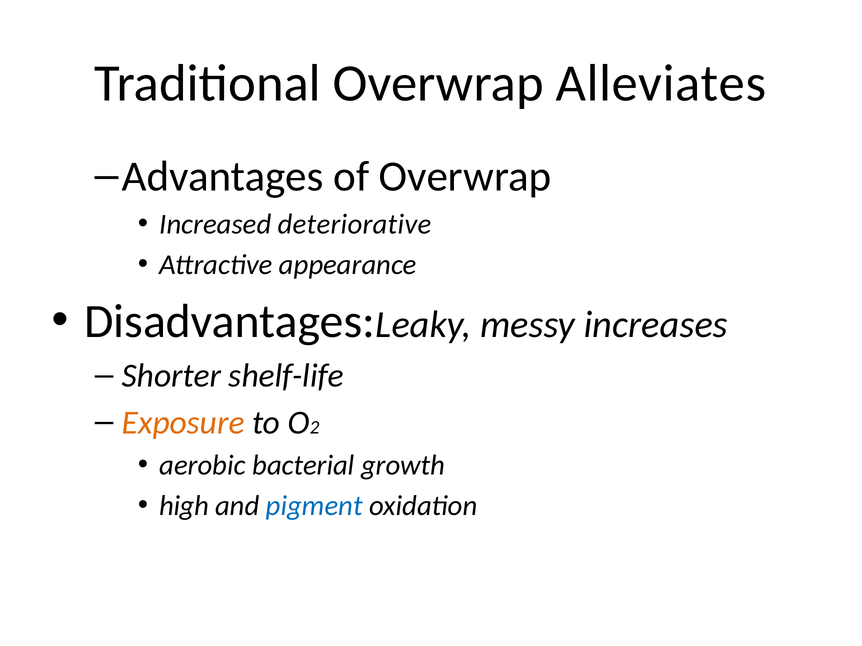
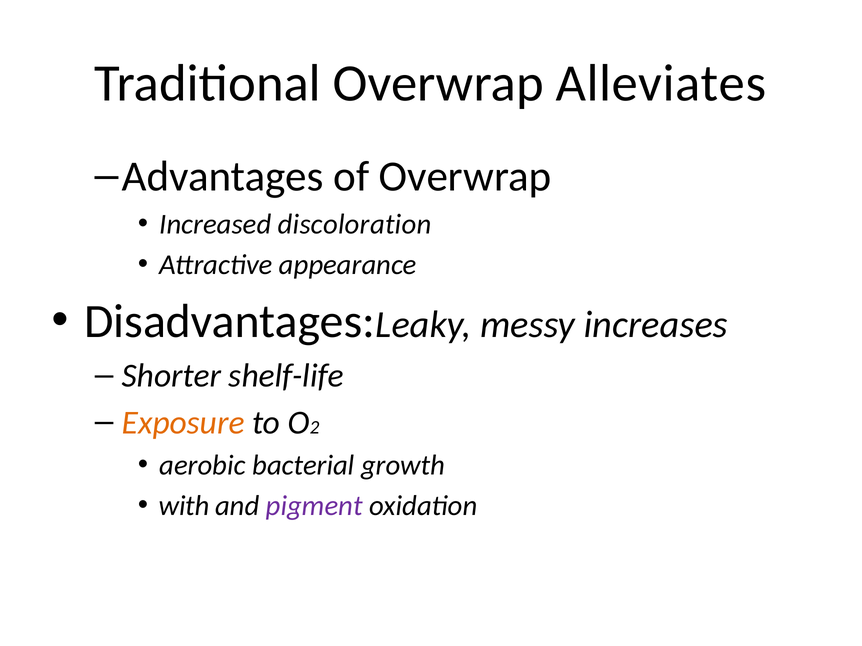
deteriorative: deteriorative -> discoloration (355, 225)
high: high -> with (184, 506)
pigment colour: blue -> purple (314, 506)
